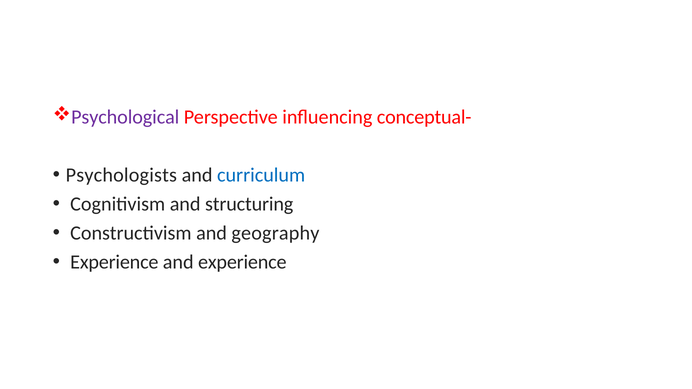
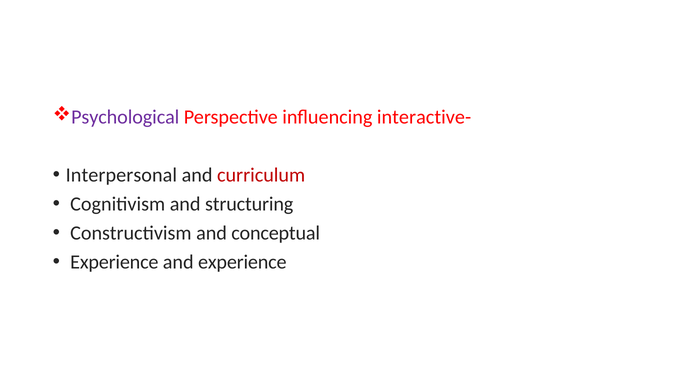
conceptual-: conceptual- -> interactive- (424, 117)
Psychologists: Psychologists -> Interpersonal (121, 175)
curriculum colour: blue -> red (261, 175)
geography: geography -> conceptual (276, 233)
